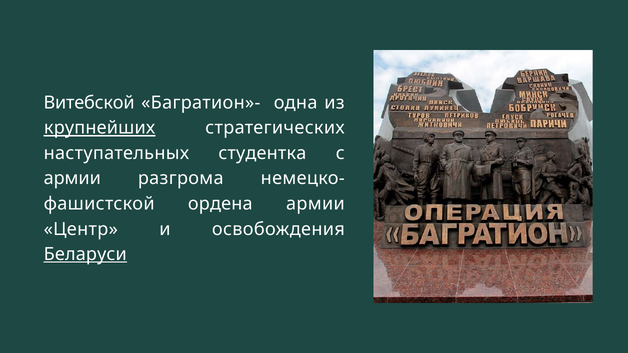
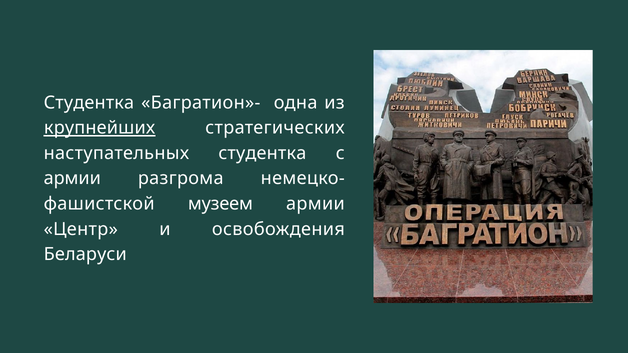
Витебской: Витебской -> Студентка (89, 103)
ордена: ордена -> музеем (220, 204)
Беларуси underline: present -> none (85, 255)
